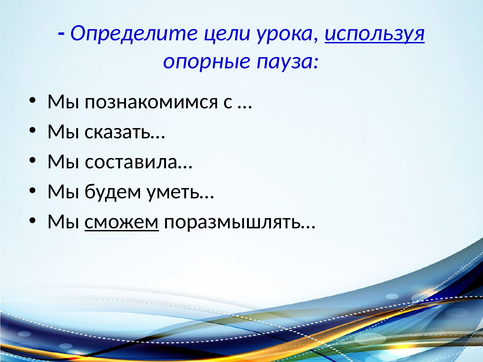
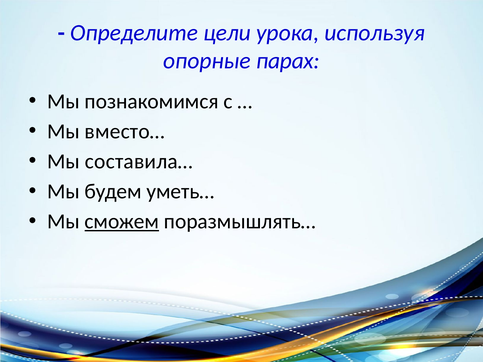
используя underline: present -> none (375, 33)
пауза: пауза -> парах (288, 61)
сказать…: сказать… -> вместо… (125, 131)
